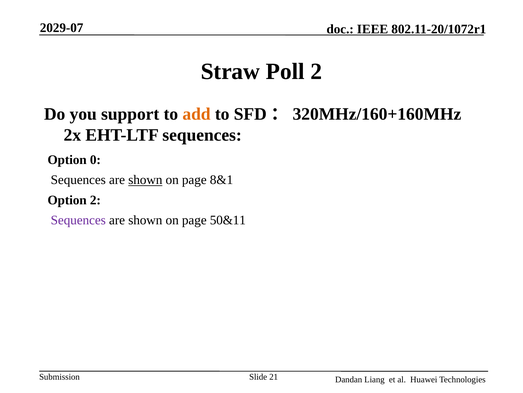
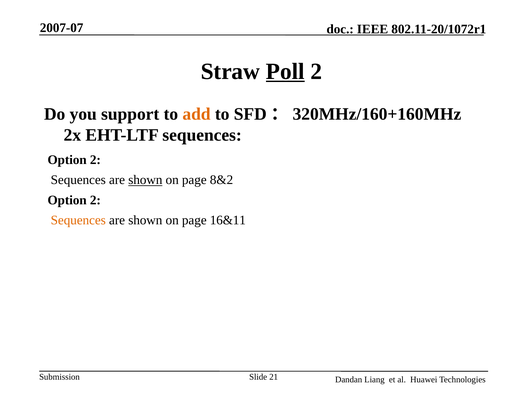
2029-07: 2029-07 -> 2007-07 (62, 28)
Poll underline: none -> present (285, 71)
0: 0 -> 2 (95, 160)
8&1: 8&1 -> 8&2 (222, 180)
Sequences colour: purple -> orange (78, 220)
50&11: 50&11 -> 16&11 (228, 220)
